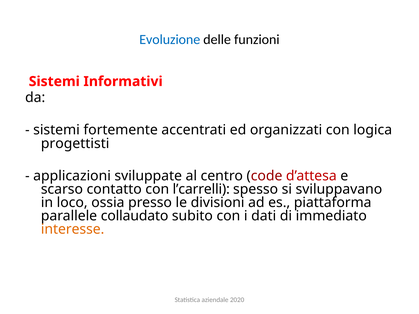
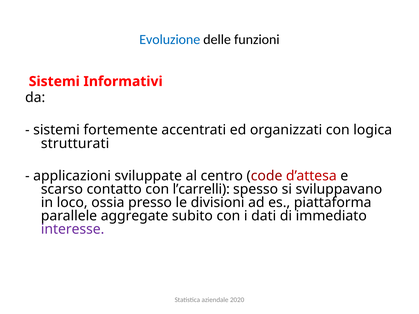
progettisti: progettisti -> strutturati (75, 144)
collaudato: collaudato -> aggregate (135, 216)
interesse colour: orange -> purple (73, 230)
